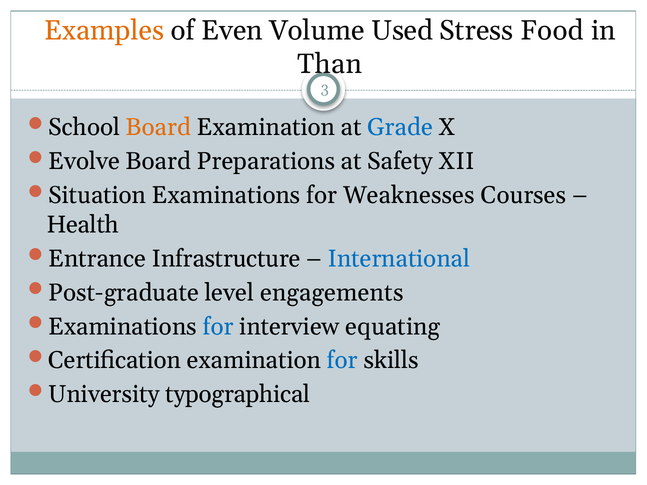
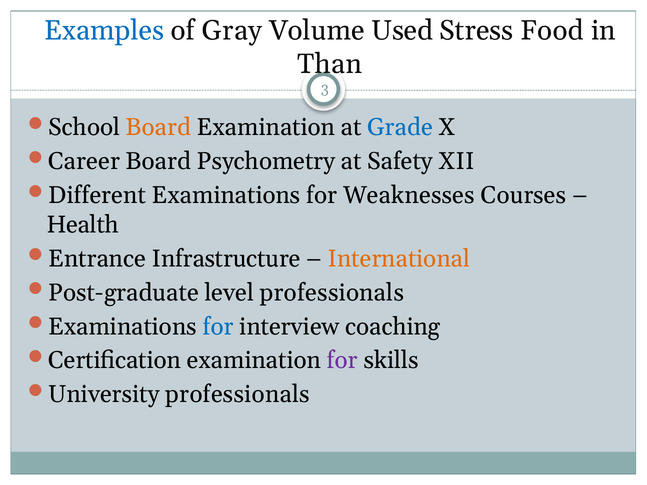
Examples colour: orange -> blue (104, 30)
Even: Even -> Gray (232, 30)
Evolve: Evolve -> Career (84, 162)
Preparations: Preparations -> Psychometry (266, 162)
Situation: Situation -> Different (97, 196)
International colour: blue -> orange (399, 259)
level engagements: engagements -> professionals (332, 293)
equating: equating -> coaching (393, 327)
for colour: blue -> purple (342, 361)
University typographical: typographical -> professionals (238, 395)
